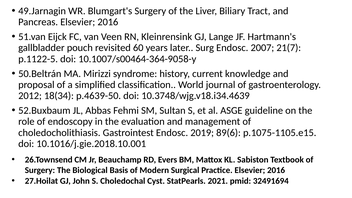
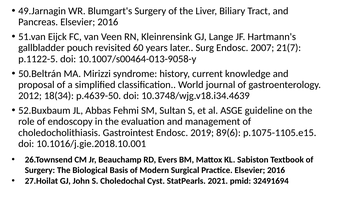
10.1007/s00464-364-9058-y: 10.1007/s00464-364-9058-y -> 10.1007/s00464-013-9058-y (137, 59)
